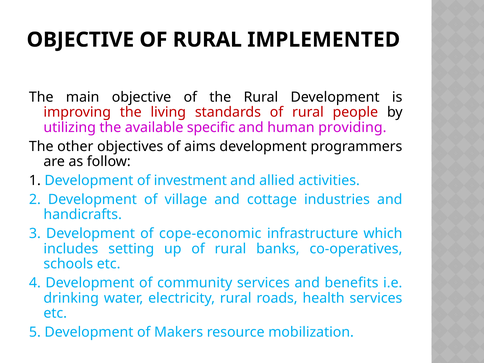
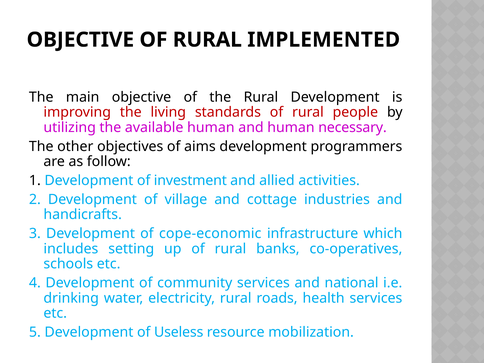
available specific: specific -> human (211, 128)
providing: providing -> necessary (352, 128)
benefits: benefits -> national (352, 283)
Makers: Makers -> Useless (179, 332)
